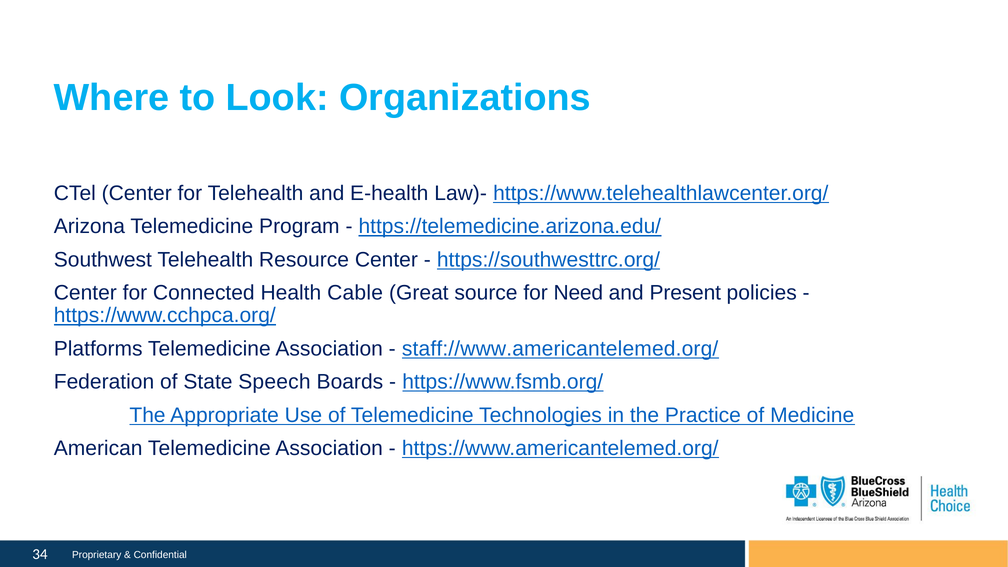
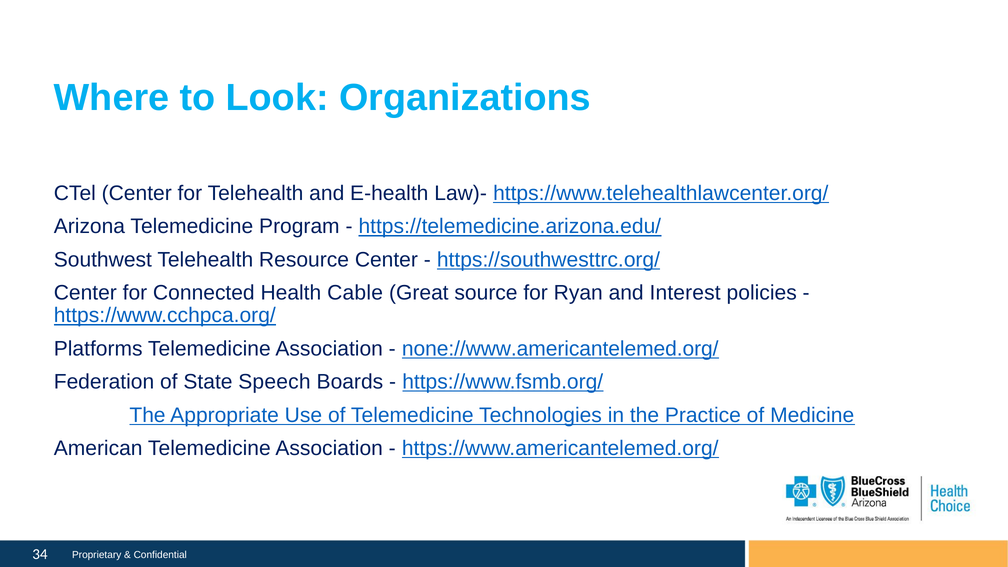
Need: Need -> Ryan (578, 293)
Present: Present -> Interest (685, 293)
staff://www.americantelemed.org/: staff://www.americantelemed.org/ -> none://www.americantelemed.org/ (560, 349)
